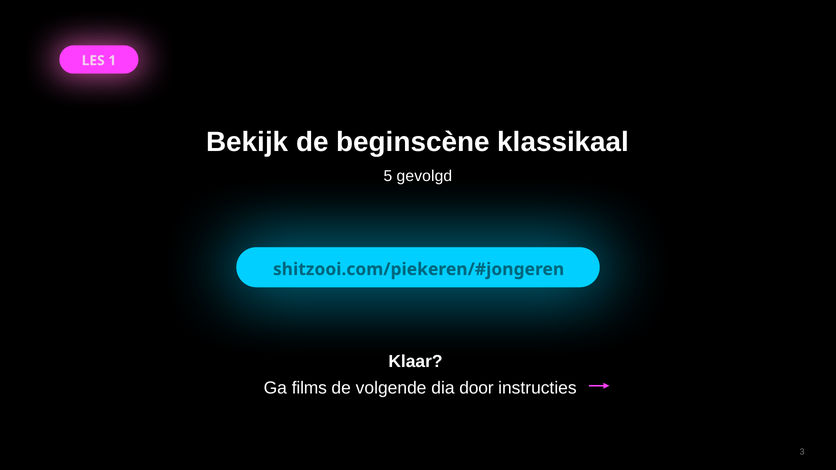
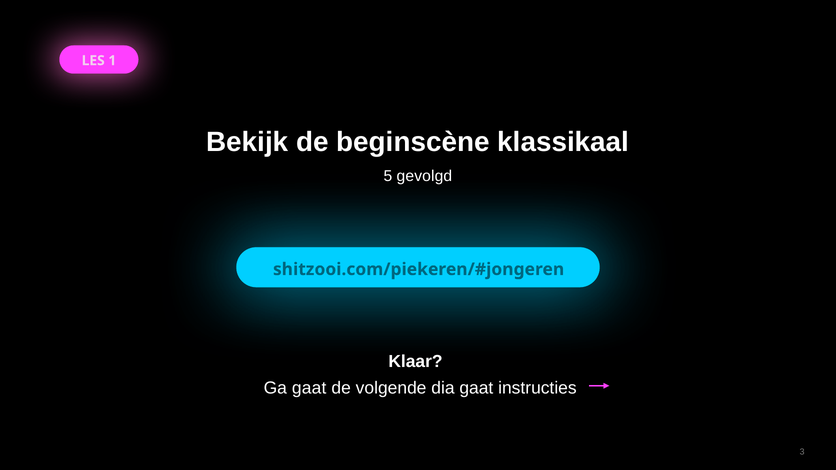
Ga films: films -> gaat (309, 388)
dia door: door -> gaat (476, 388)
